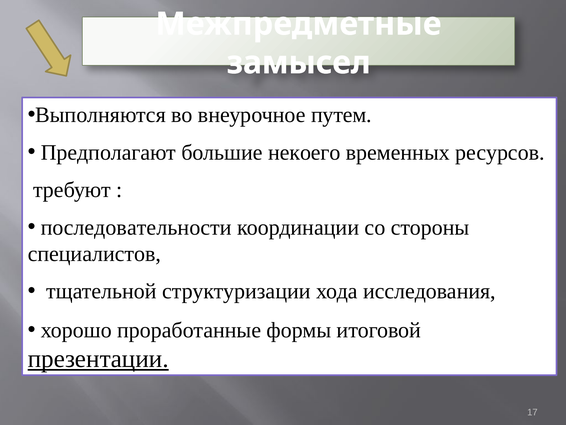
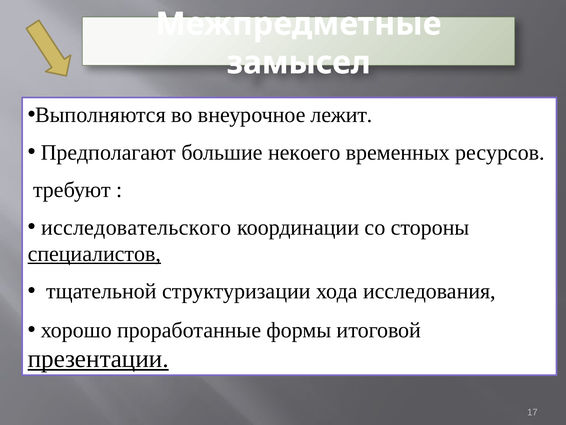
путем: путем -> лежит (341, 115)
последовательности: последовательности -> исследовательского (136, 227)
специалистов underline: none -> present (94, 254)
